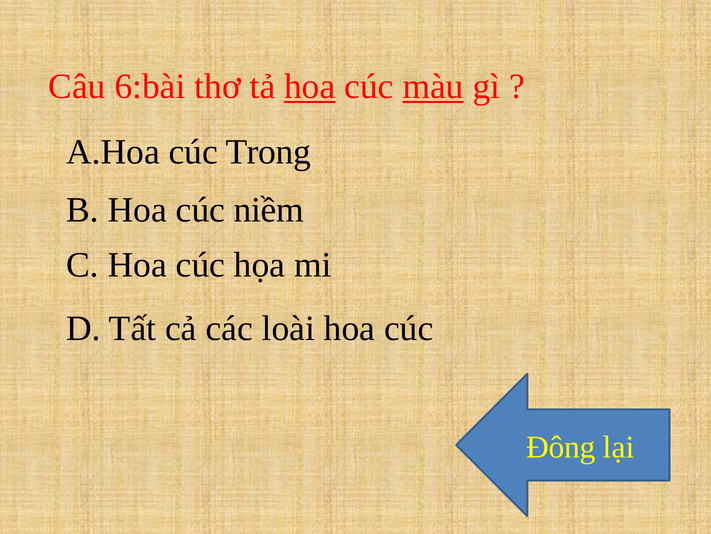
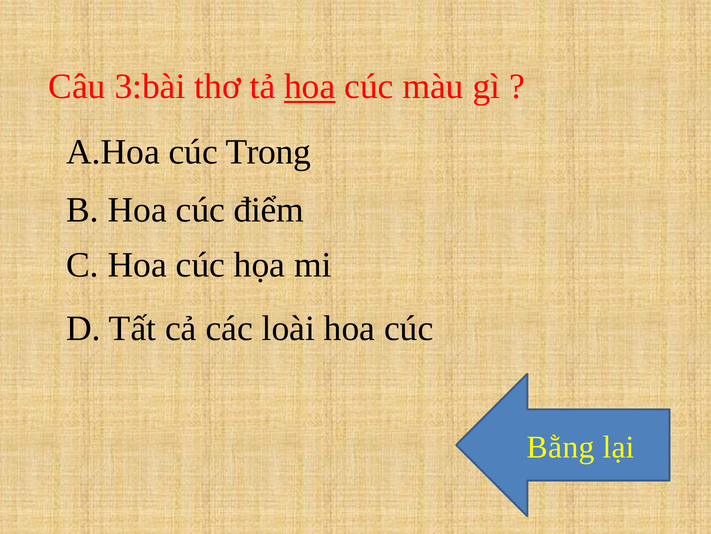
6:bài: 6:bài -> 3:bài (150, 87)
màu underline: present -> none (433, 87)
niềm: niềm -> điểm (269, 210)
Đông: Đông -> Bằng (561, 447)
